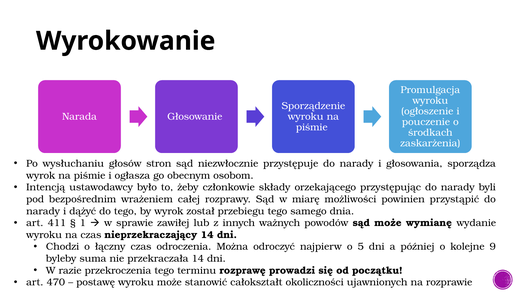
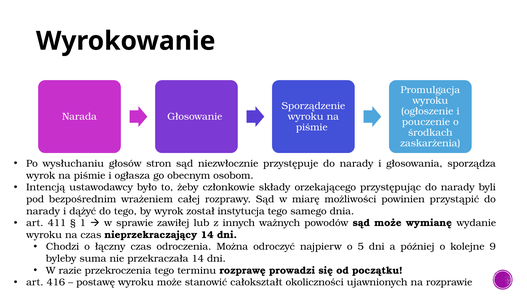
przebiegu: przebiegu -> instytucja (241, 211)
470: 470 -> 416 (56, 282)
